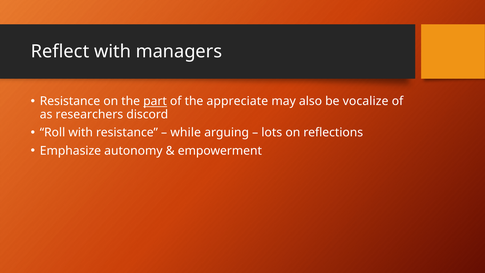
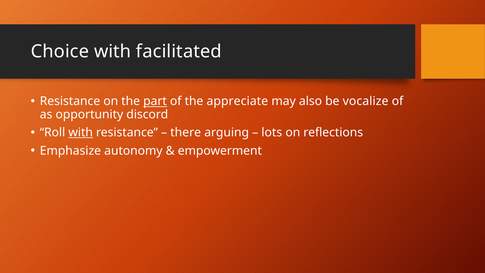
Reflect: Reflect -> Choice (60, 51)
managers: managers -> facilitated (179, 51)
researchers: researchers -> opportunity (89, 114)
with underline: none -> present (81, 132)
while: while -> there (186, 132)
